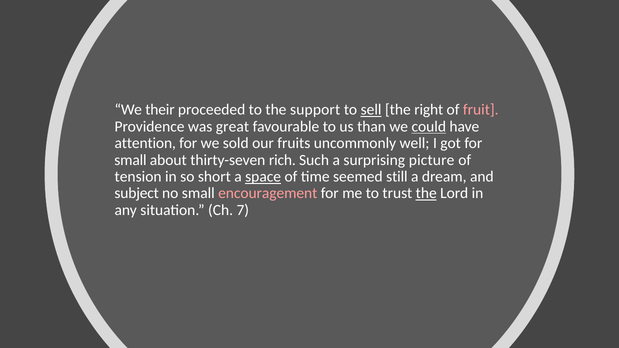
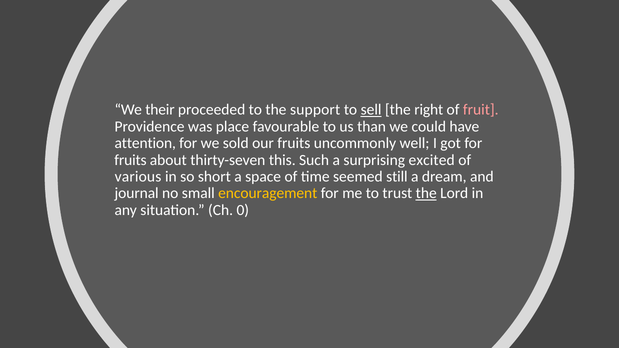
great: great -> place (233, 127)
could underline: present -> none (429, 127)
small: small -> fruits (130, 160)
rich: rich -> this (282, 160)
picture: picture -> excited (432, 160)
tension: tension -> various (138, 177)
space underline: present -> none (263, 177)
subject: subject -> journal (137, 193)
encouragement colour: pink -> yellow (268, 193)
7: 7 -> 0 (243, 210)
